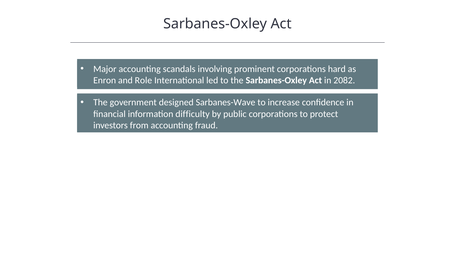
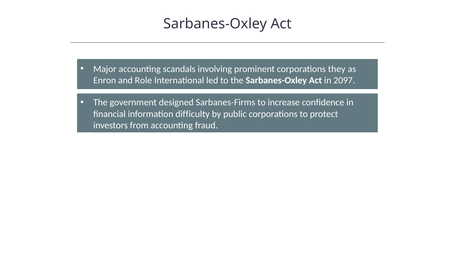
hard: hard -> they (337, 69)
2082: 2082 -> 2097 (344, 80)
Sarbanes-Wave: Sarbanes-Wave -> Sarbanes-Firms (226, 102)
